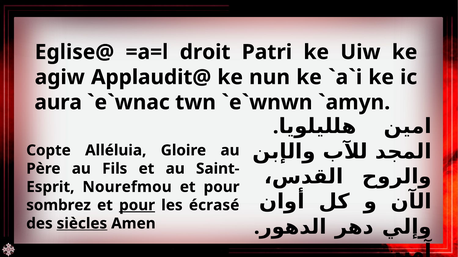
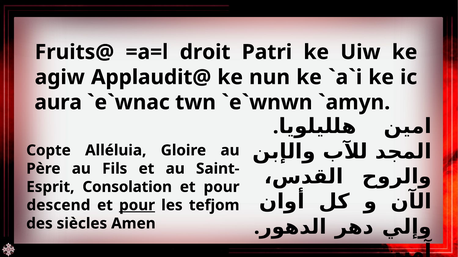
Eglise@: Eglise@ -> Fruits@ (74, 52)
Nourefmou: Nourefmou -> Consolation (127, 187)
sombrez: sombrez -> descend (58, 206)
écrasé: écrasé -> tefjom (214, 206)
siècles underline: present -> none (82, 224)
